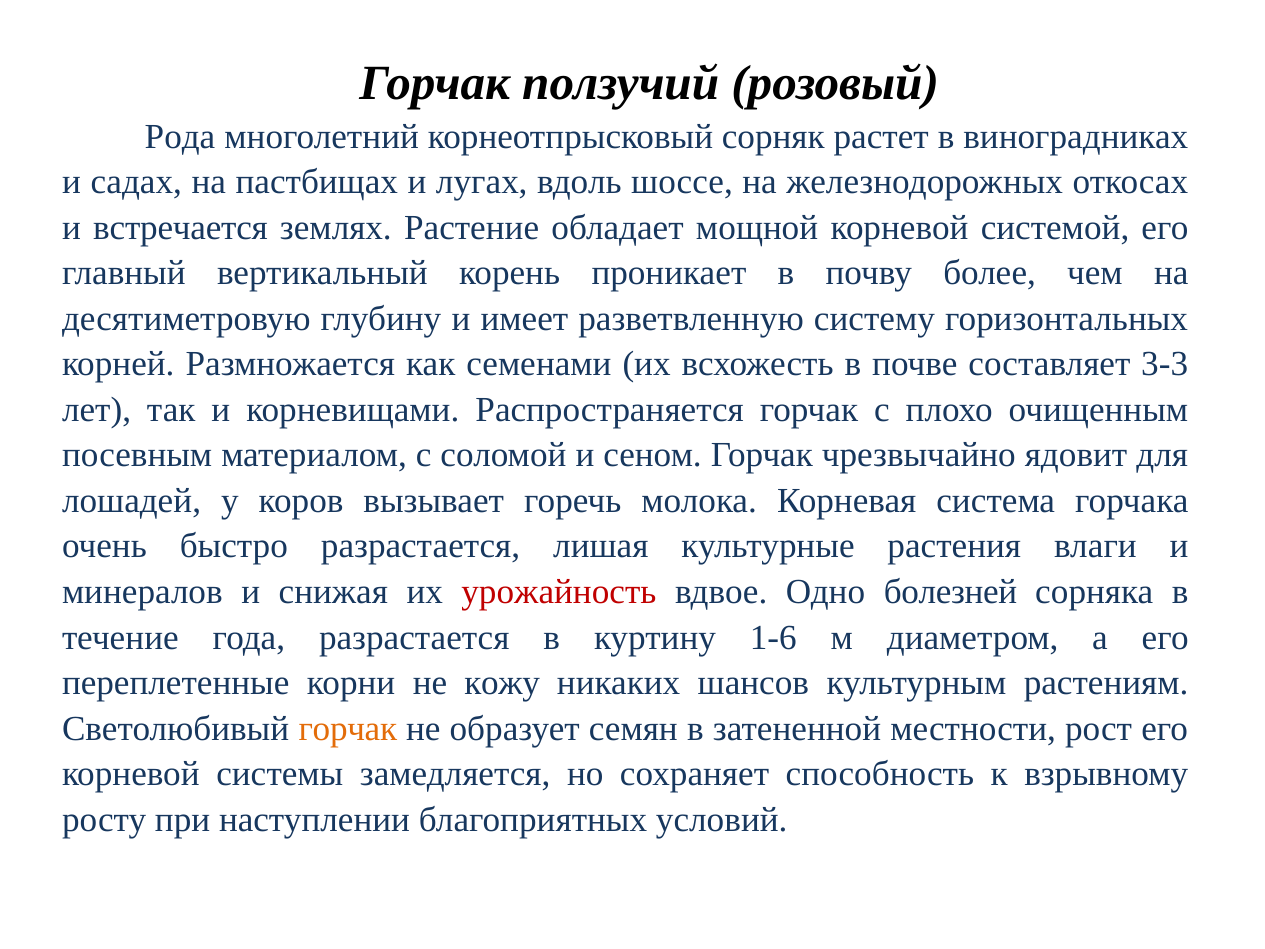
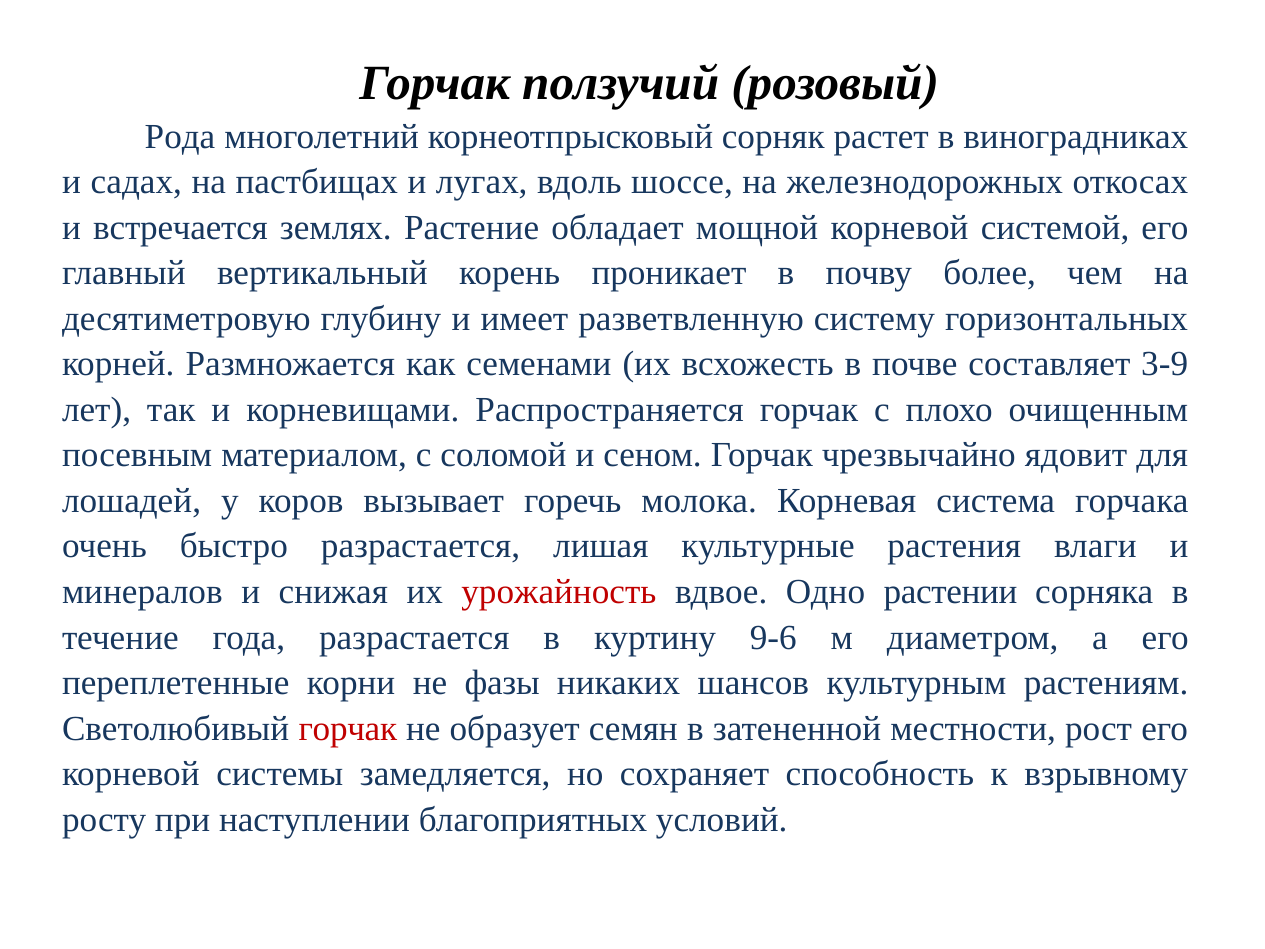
3-3: 3-3 -> 3-9 (1165, 364)
болезней: болезней -> растении (951, 592)
1-6: 1-6 -> 9-6 (773, 637)
кожу: кожу -> фазы (502, 683)
горчак colour: orange -> red (348, 728)
